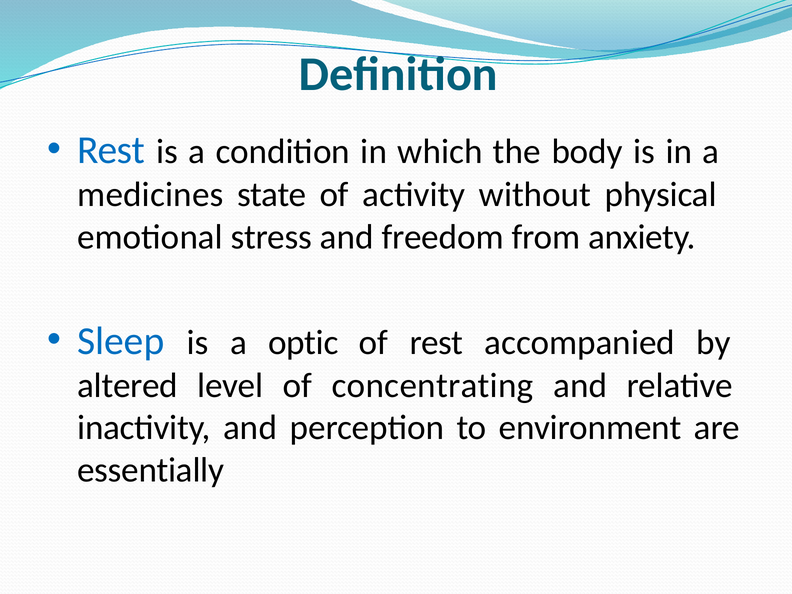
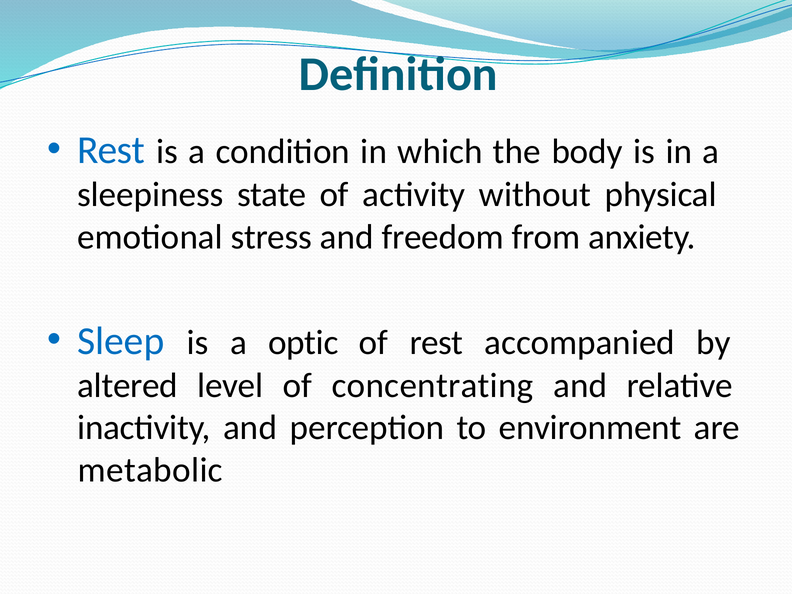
medicines: medicines -> sleepiness (150, 195)
essentially: essentially -> metabolic (150, 470)
